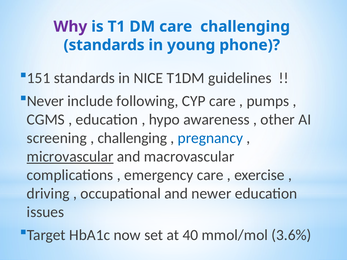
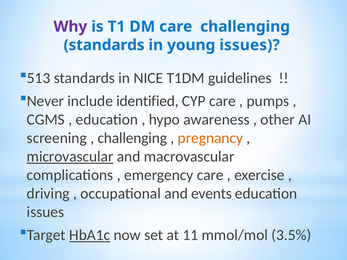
young phone: phone -> issues (250, 45)
151: 151 -> 513 (39, 78)
following: following -> identified (148, 101)
pregnancy colour: blue -> orange (210, 138)
newer: newer -> events (211, 194)
HbA1c underline: none -> present (90, 235)
40: 40 -> 11 (190, 235)
3.6%: 3.6% -> 3.5% (291, 235)
